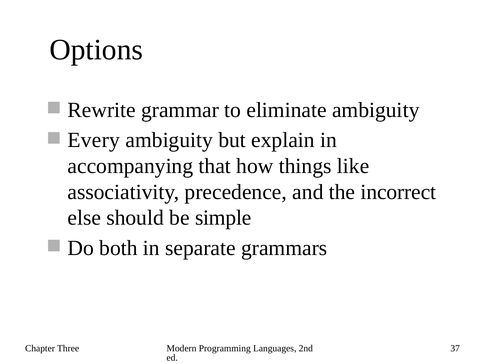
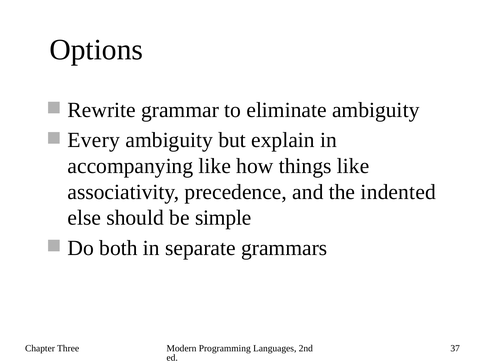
accompanying that: that -> like (215, 166)
incorrect: incorrect -> indented (398, 192)
